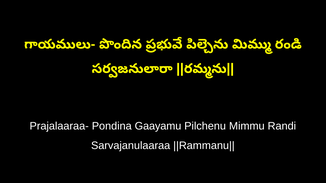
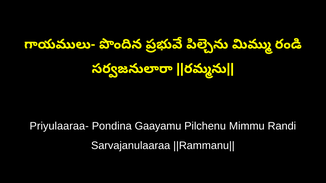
Prajalaaraa-: Prajalaaraa- -> Priyulaaraa- (59, 126)
